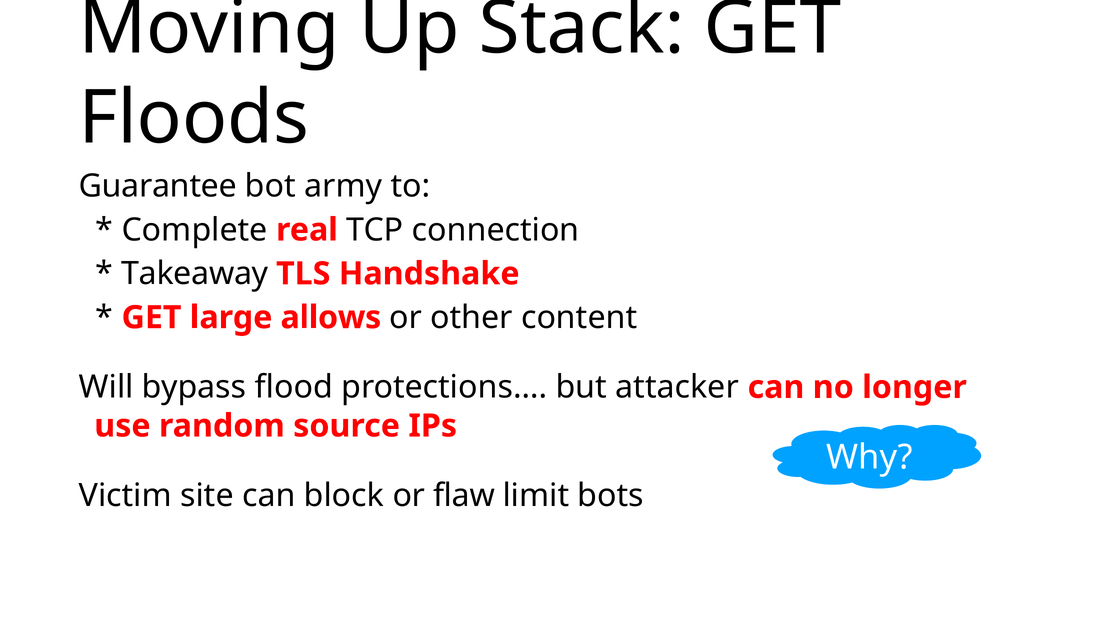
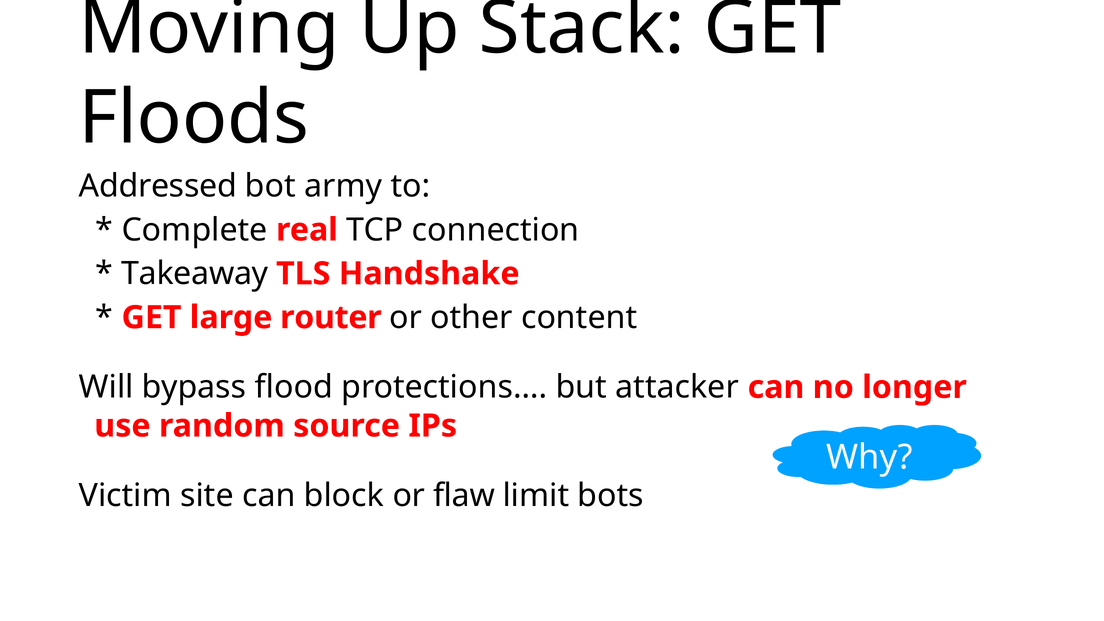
Guarantee: Guarantee -> Addressed (158, 186)
allows: allows -> router (331, 318)
